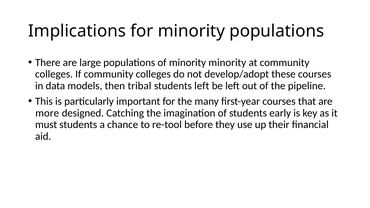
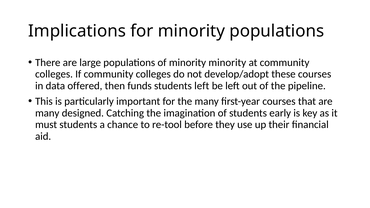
models: models -> offered (85, 86)
tribal: tribal -> funds (140, 86)
more: more -> many (47, 113)
